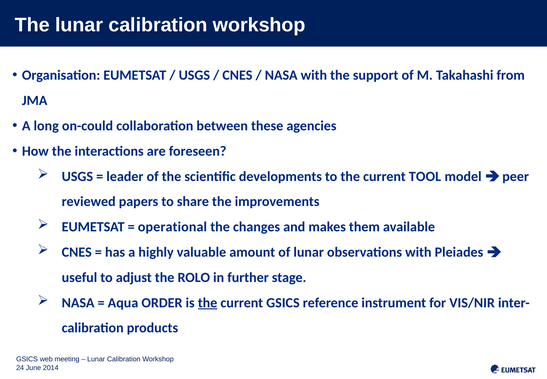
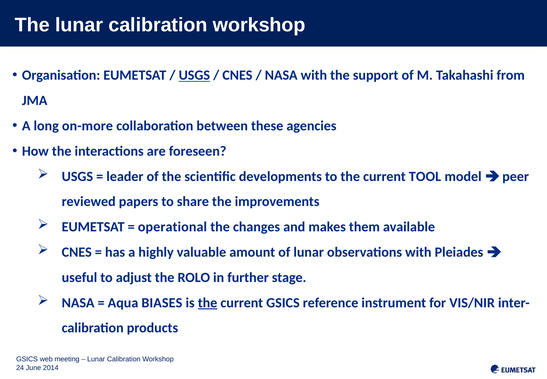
USGS underline: none -> present (194, 75)
on-could: on-could -> on-more (87, 126)
ORDER: ORDER -> BIASES (162, 303)
